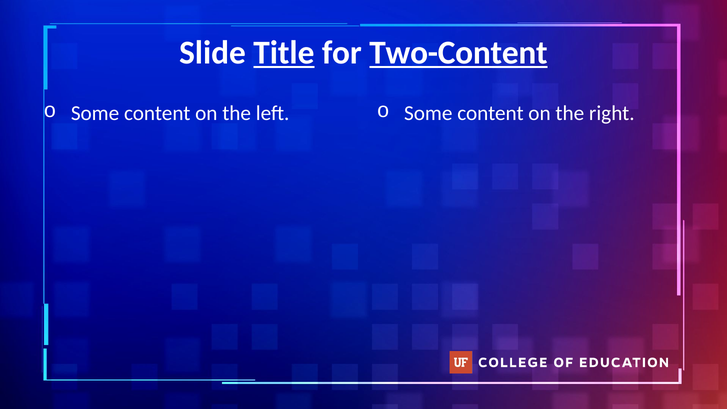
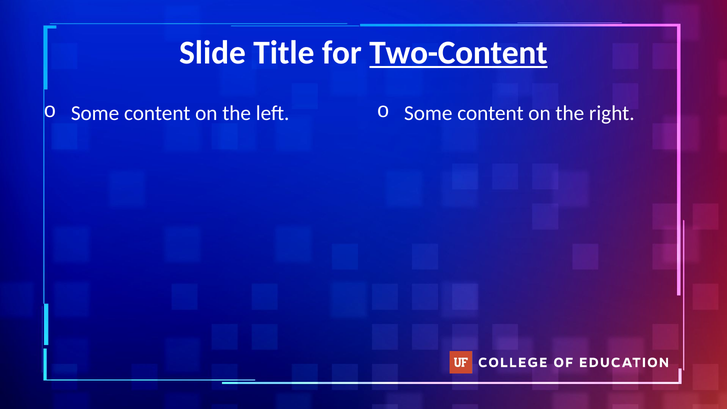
Title underline: present -> none (284, 53)
